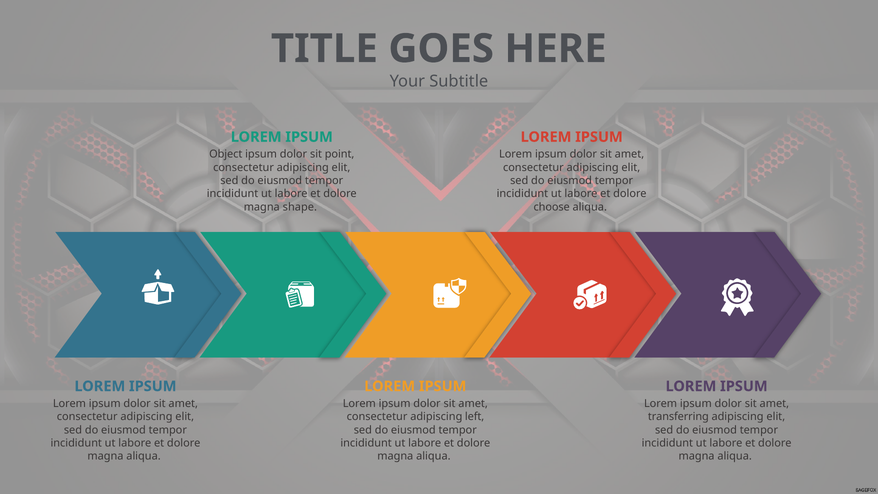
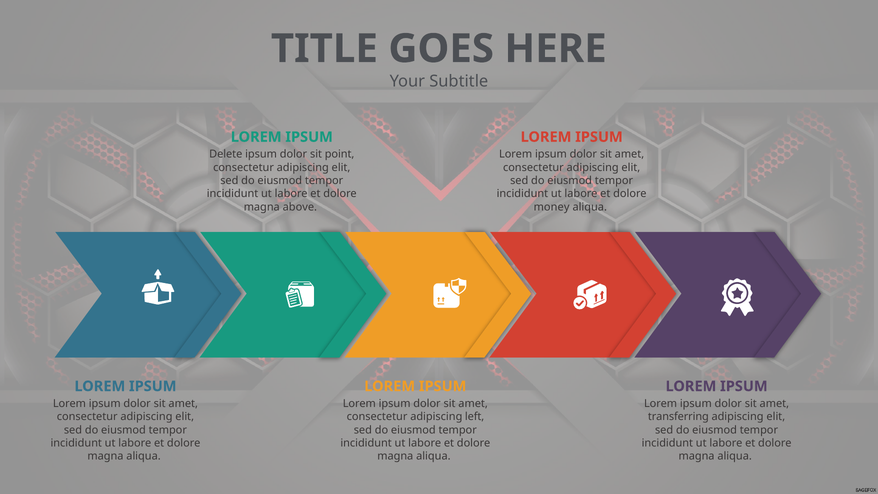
Object: Object -> Delete (226, 154)
shape: shape -> above (300, 207)
choose: choose -> money (552, 207)
